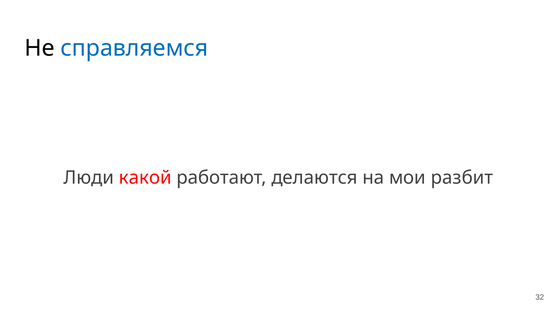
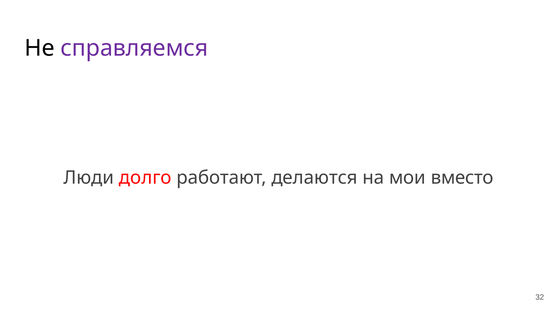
справляемся colour: blue -> purple (134, 48)
какой: какой -> долго (145, 177)
разбит: разбит -> вместо (462, 177)
